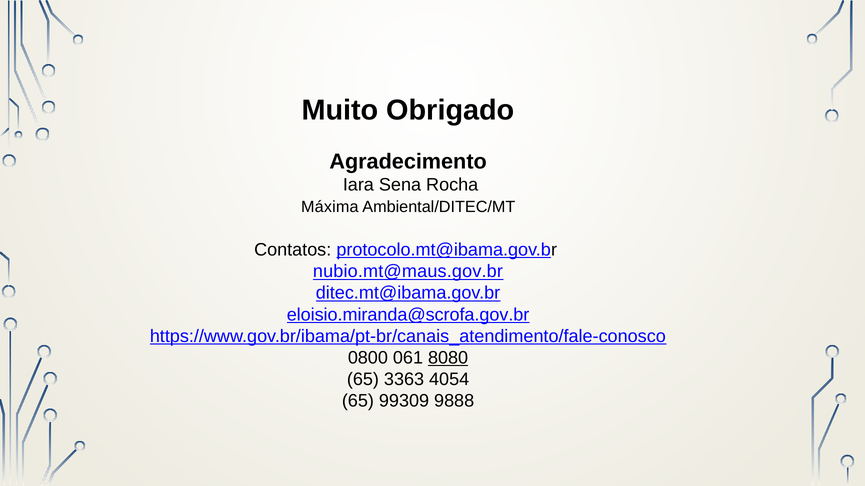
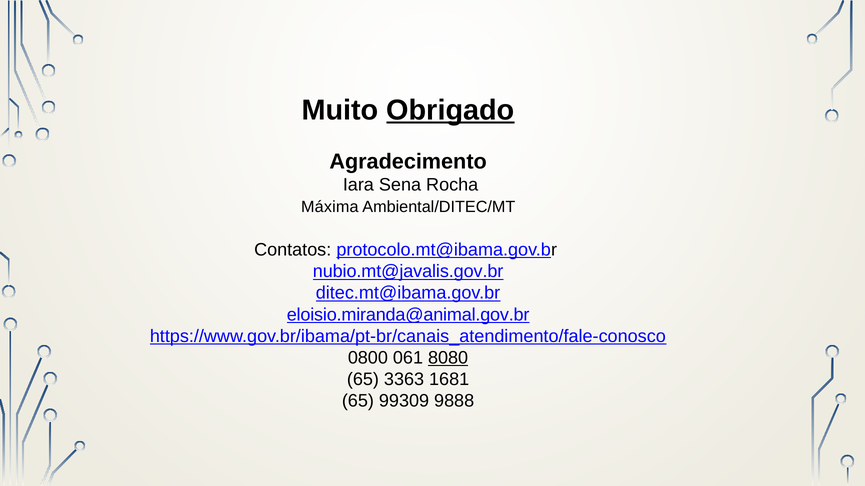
Obrigado underline: none -> present (450, 110)
nubio.mt@maus.gov.br: nubio.mt@maus.gov.br -> nubio.mt@javalis.gov.br (408, 272)
eloisio.miranda@scrofa.gov.br: eloisio.miranda@scrofa.gov.br -> eloisio.miranda@animal.gov.br (408, 315)
4054: 4054 -> 1681 (449, 380)
